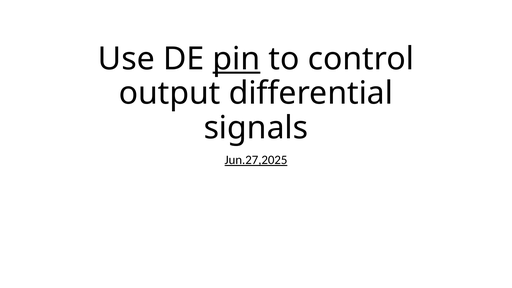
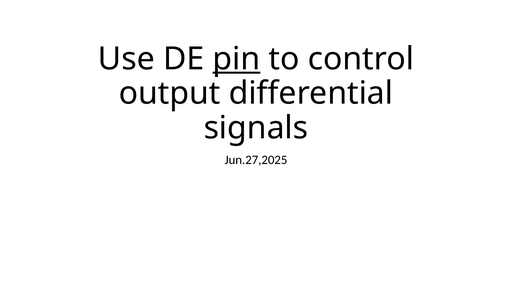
Jun.27,2025 underline: present -> none (256, 160)
